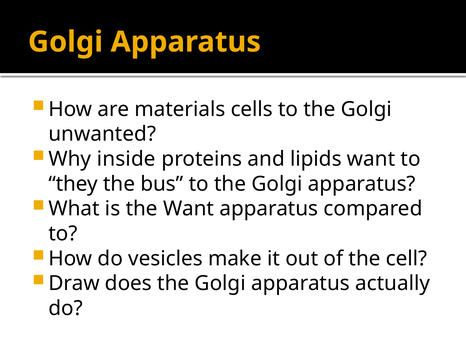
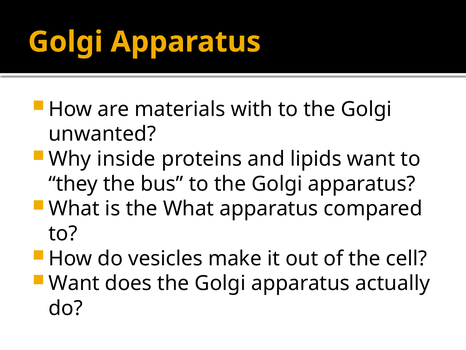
cells: cells -> with (252, 109)
the Want: Want -> What (189, 208)
Draw: Draw -> Want (74, 283)
